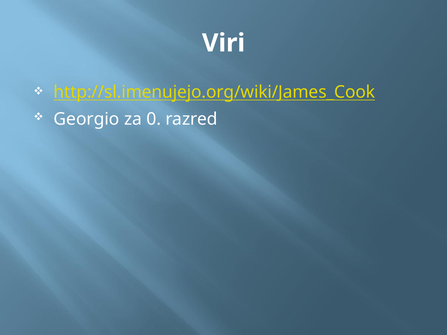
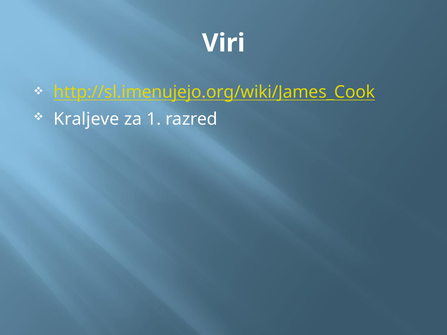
Georgio: Georgio -> Kraljeve (86, 119)
0: 0 -> 1 (154, 119)
